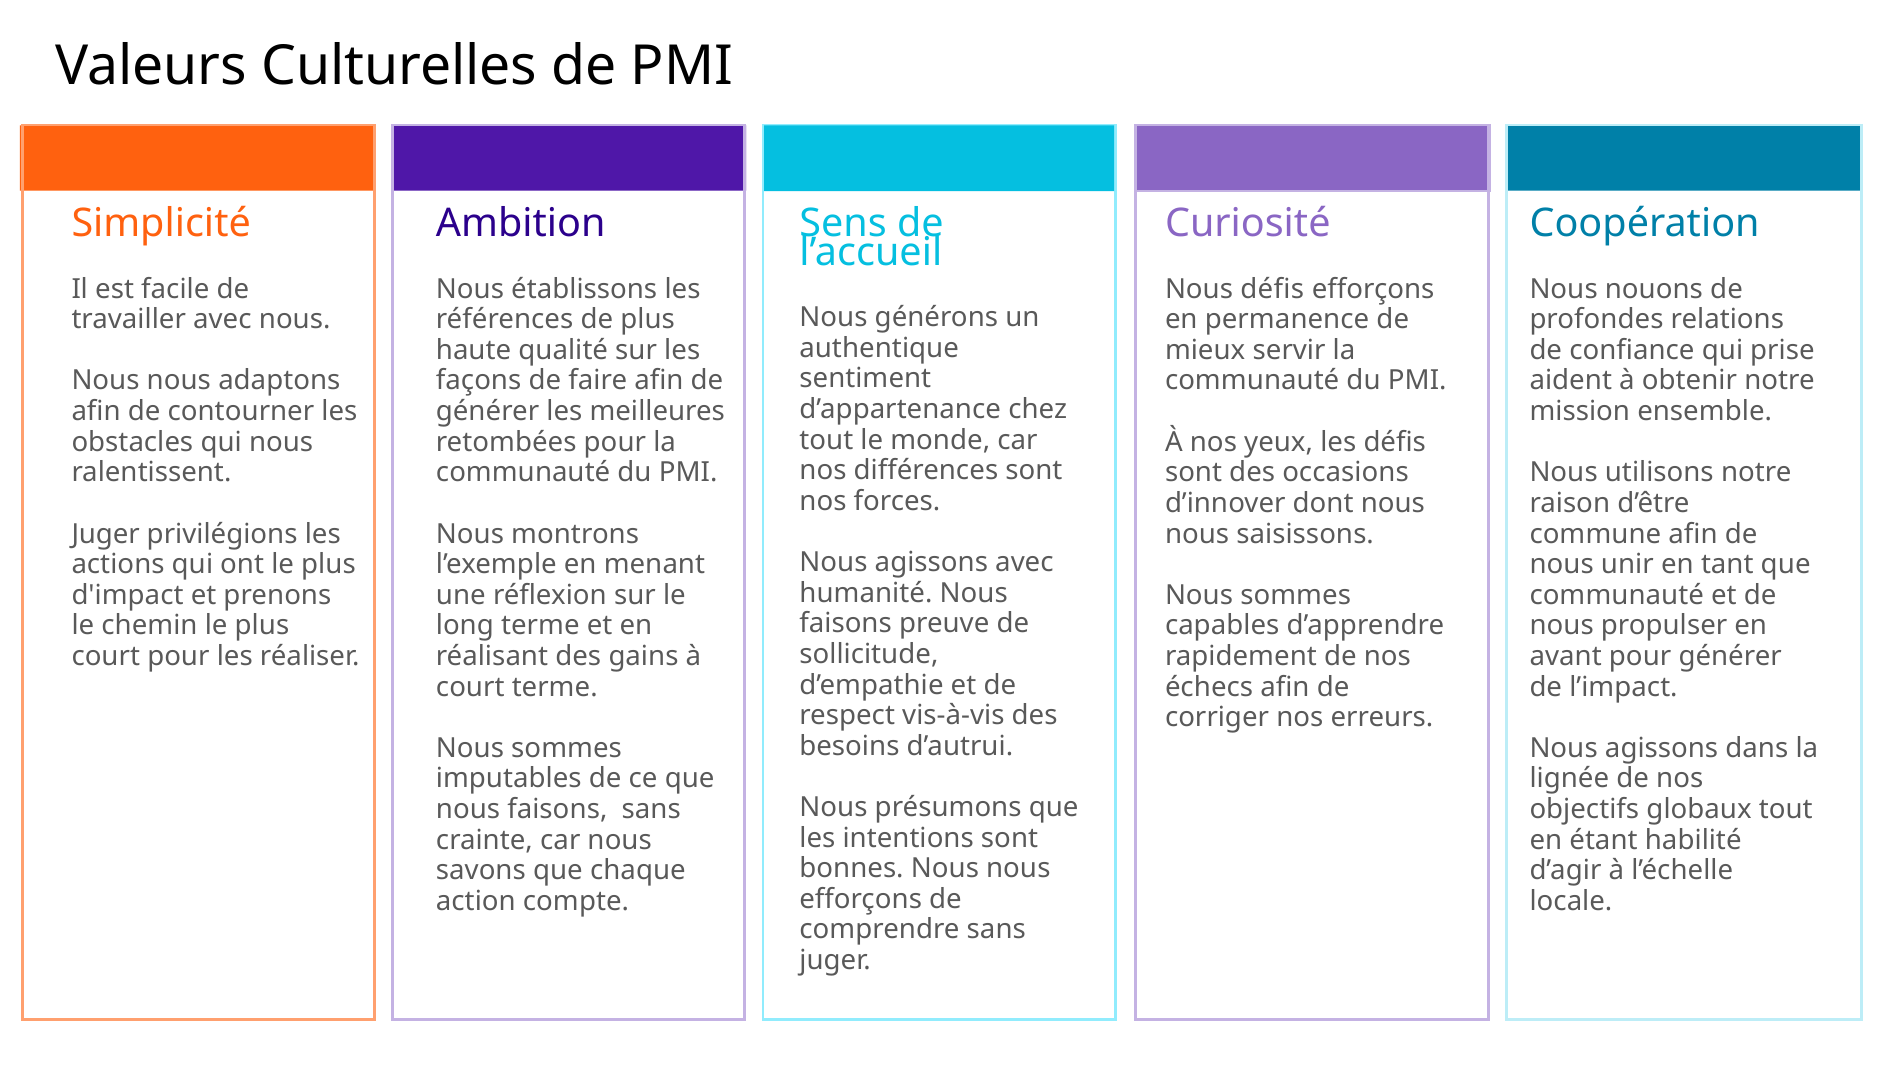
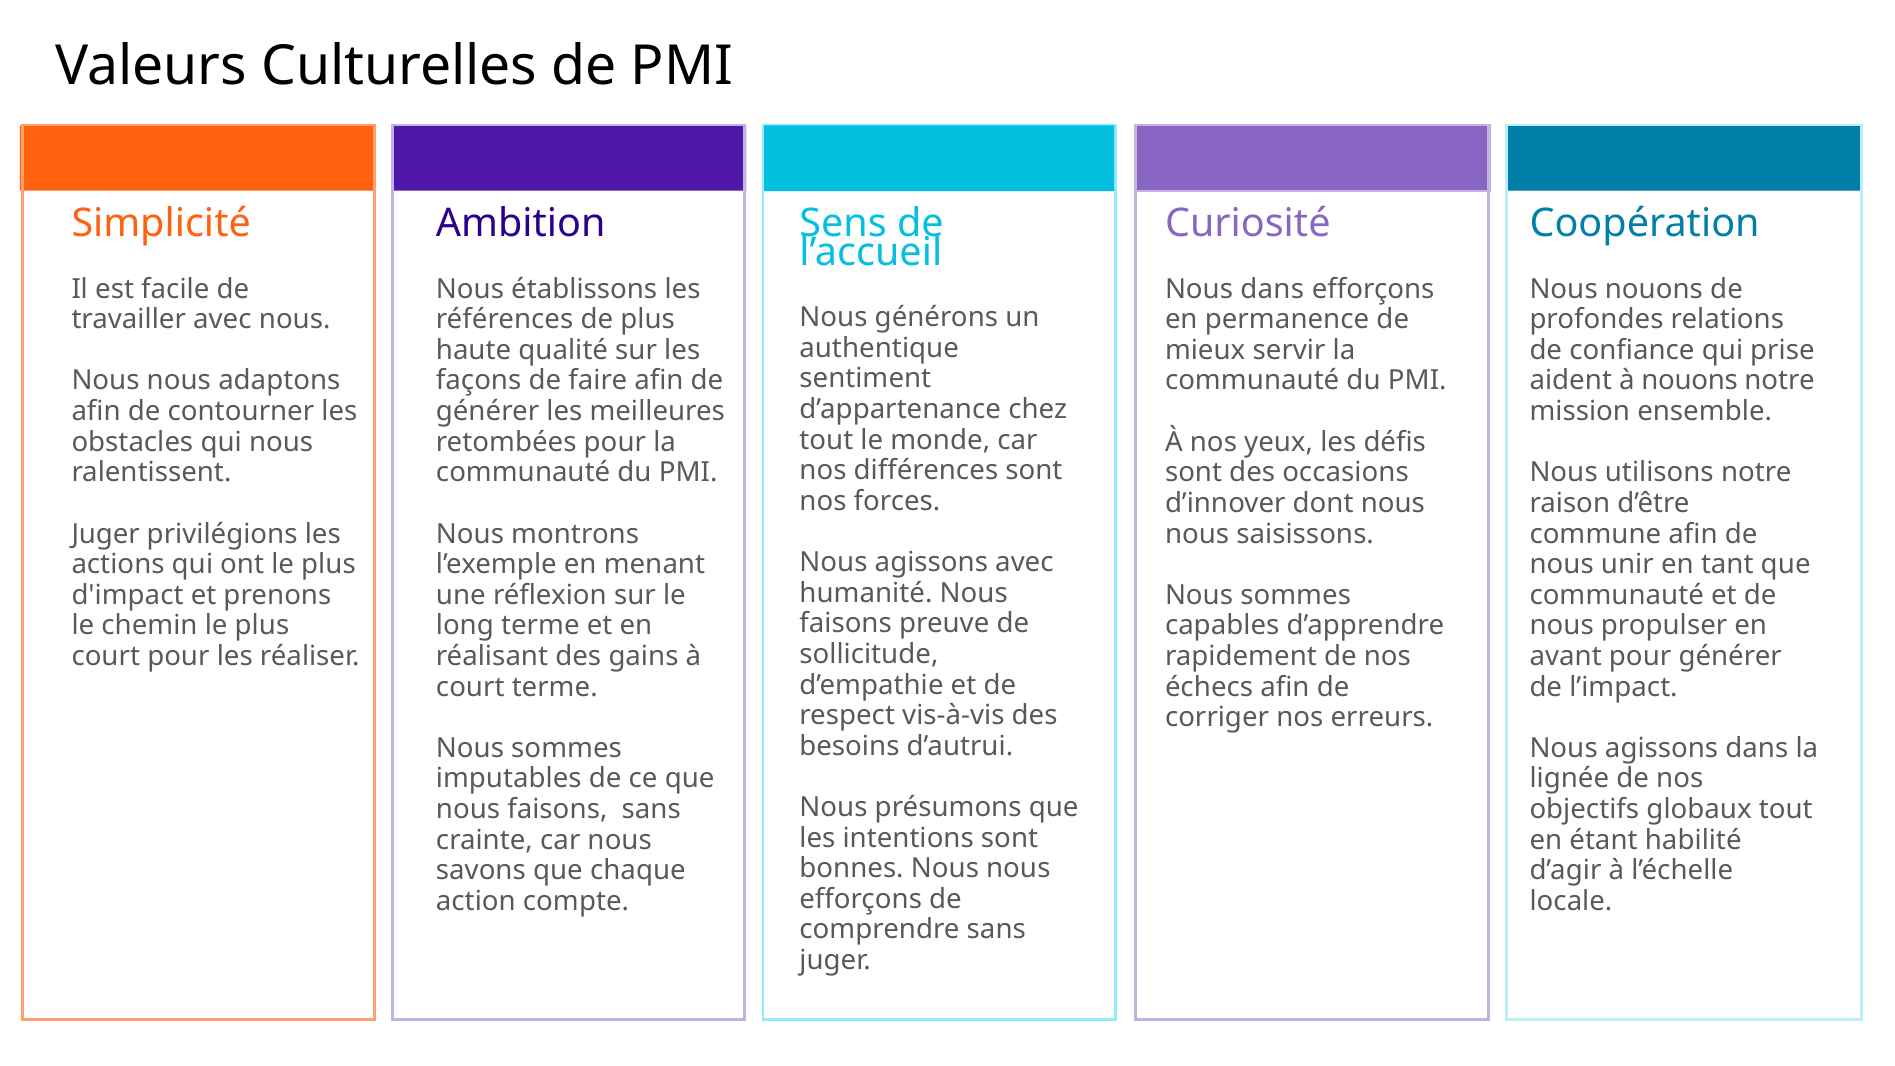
Nous défis: défis -> dans (1272, 289)
à obtenir: obtenir -> nouons (1690, 381)
